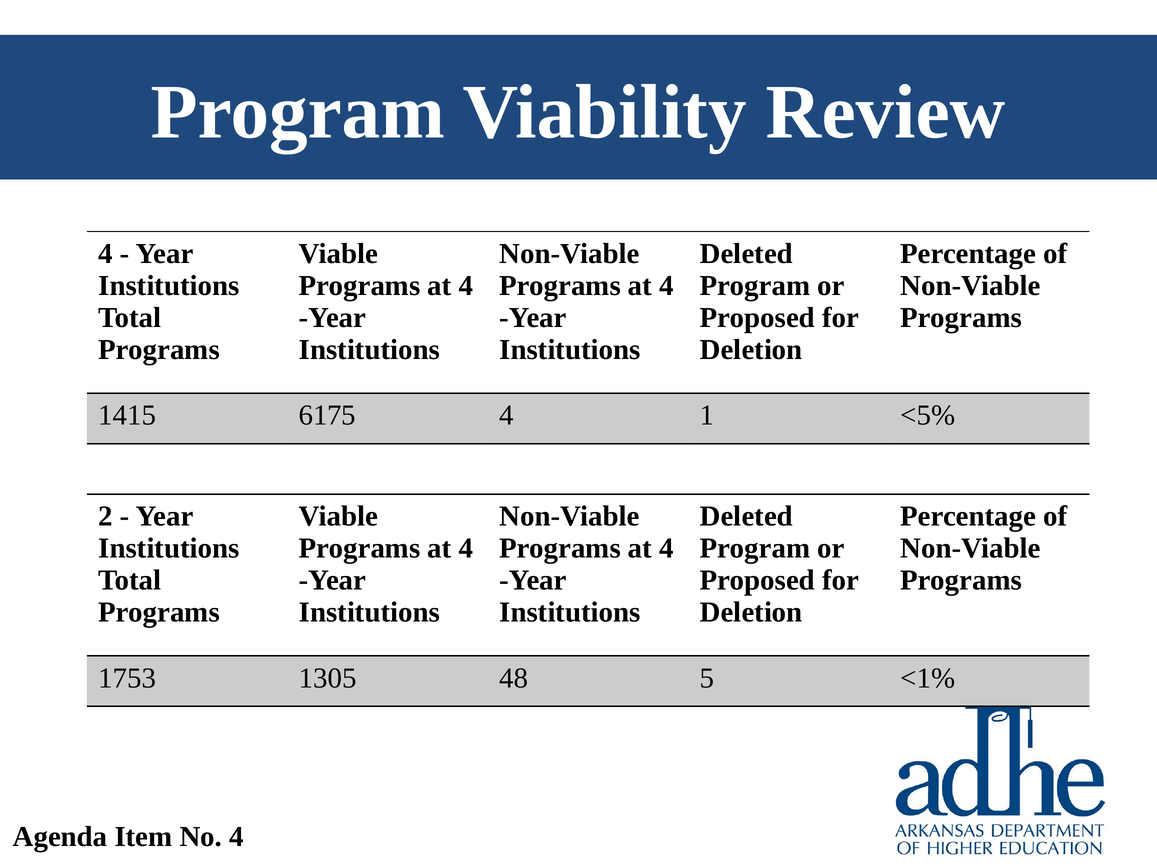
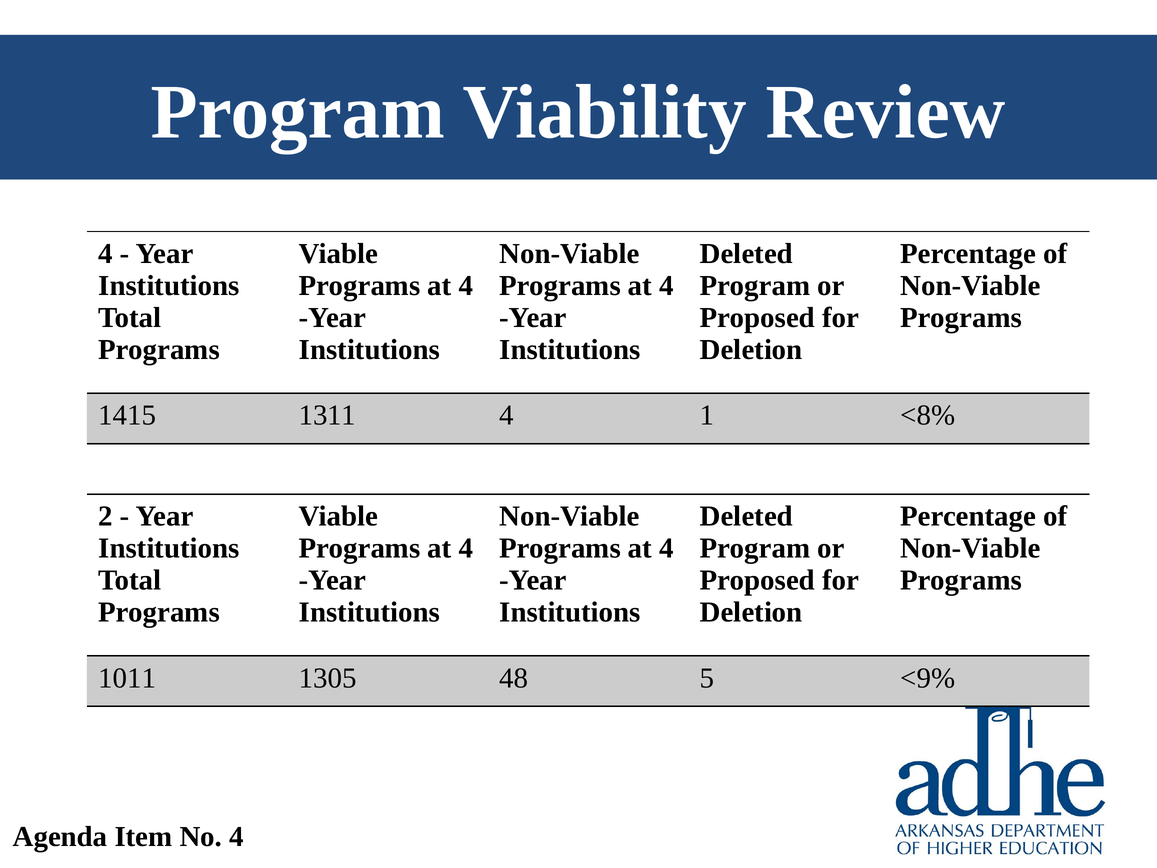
6175: 6175 -> 1311 (327, 415)
<5%: <5% -> <8% (928, 415)
1753: 1753 -> 1011 (127, 678)
<1%: <1% -> <9% (928, 678)
